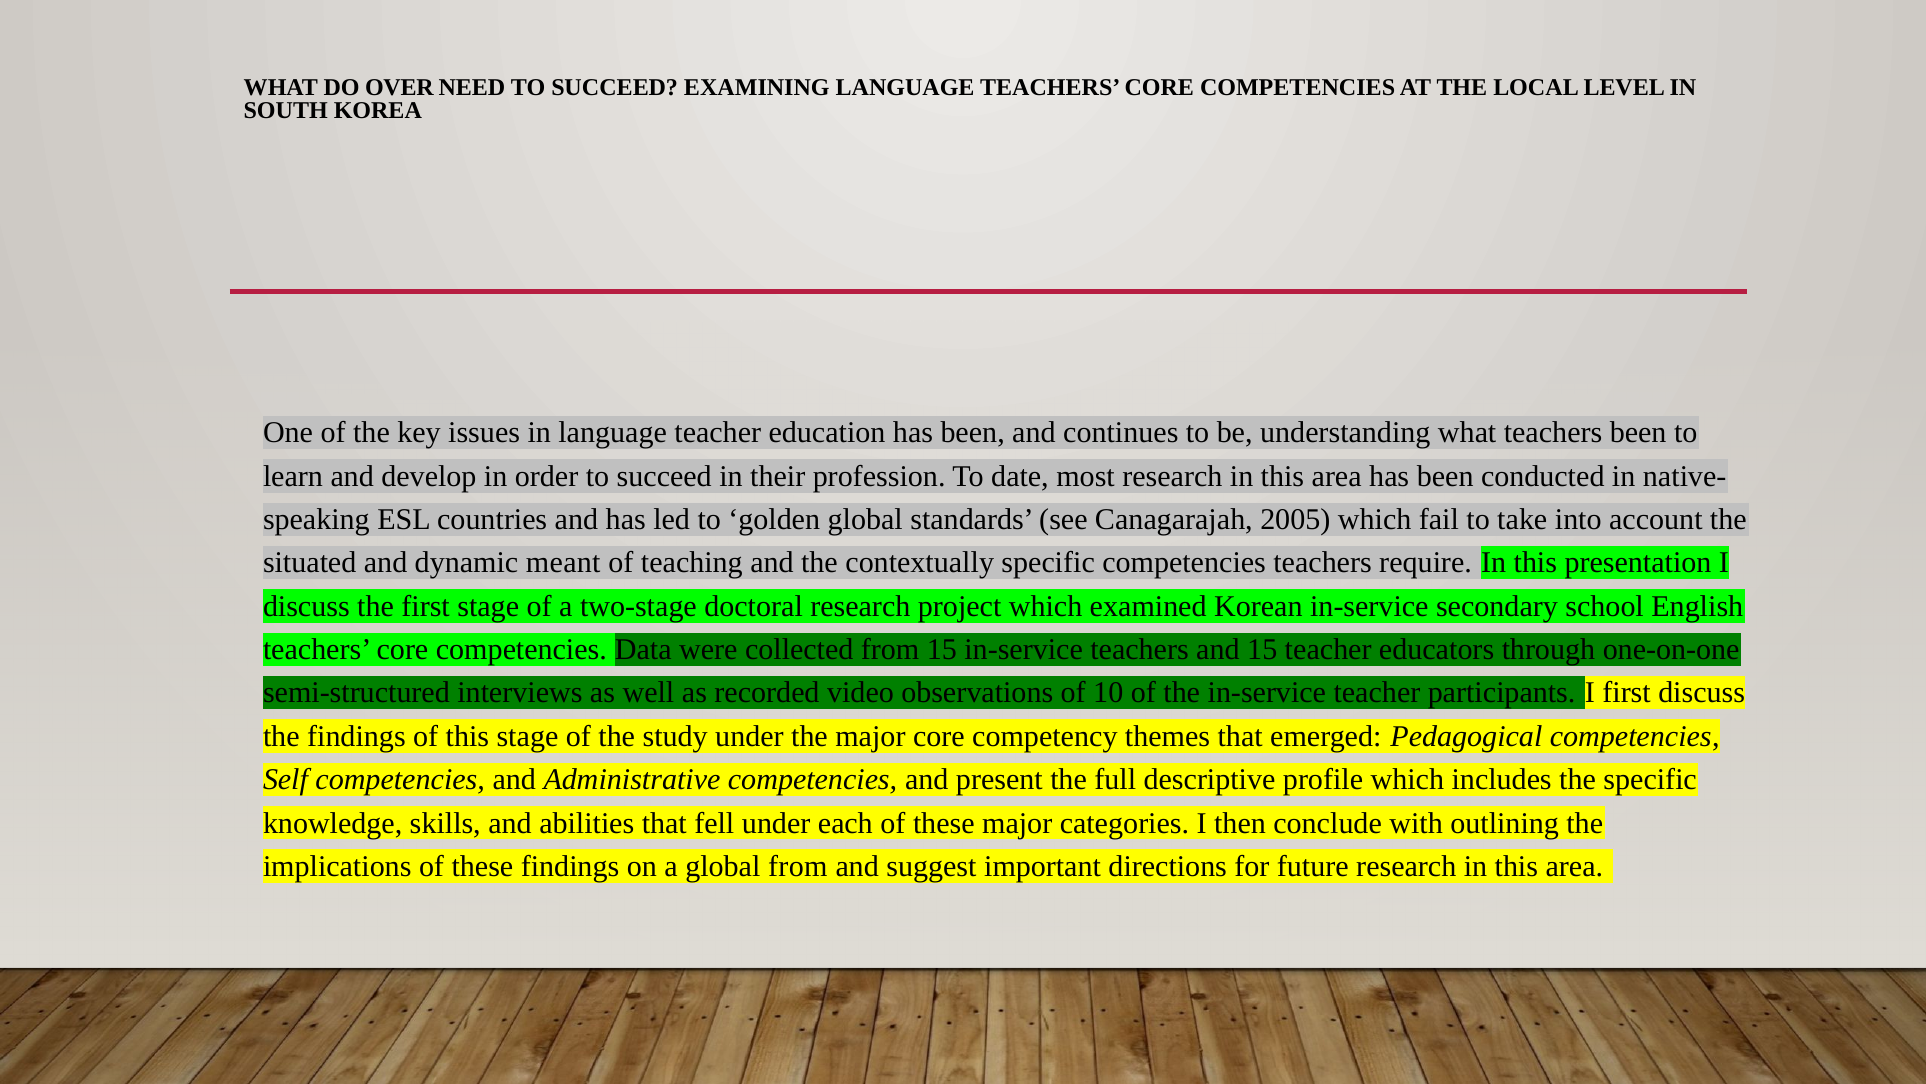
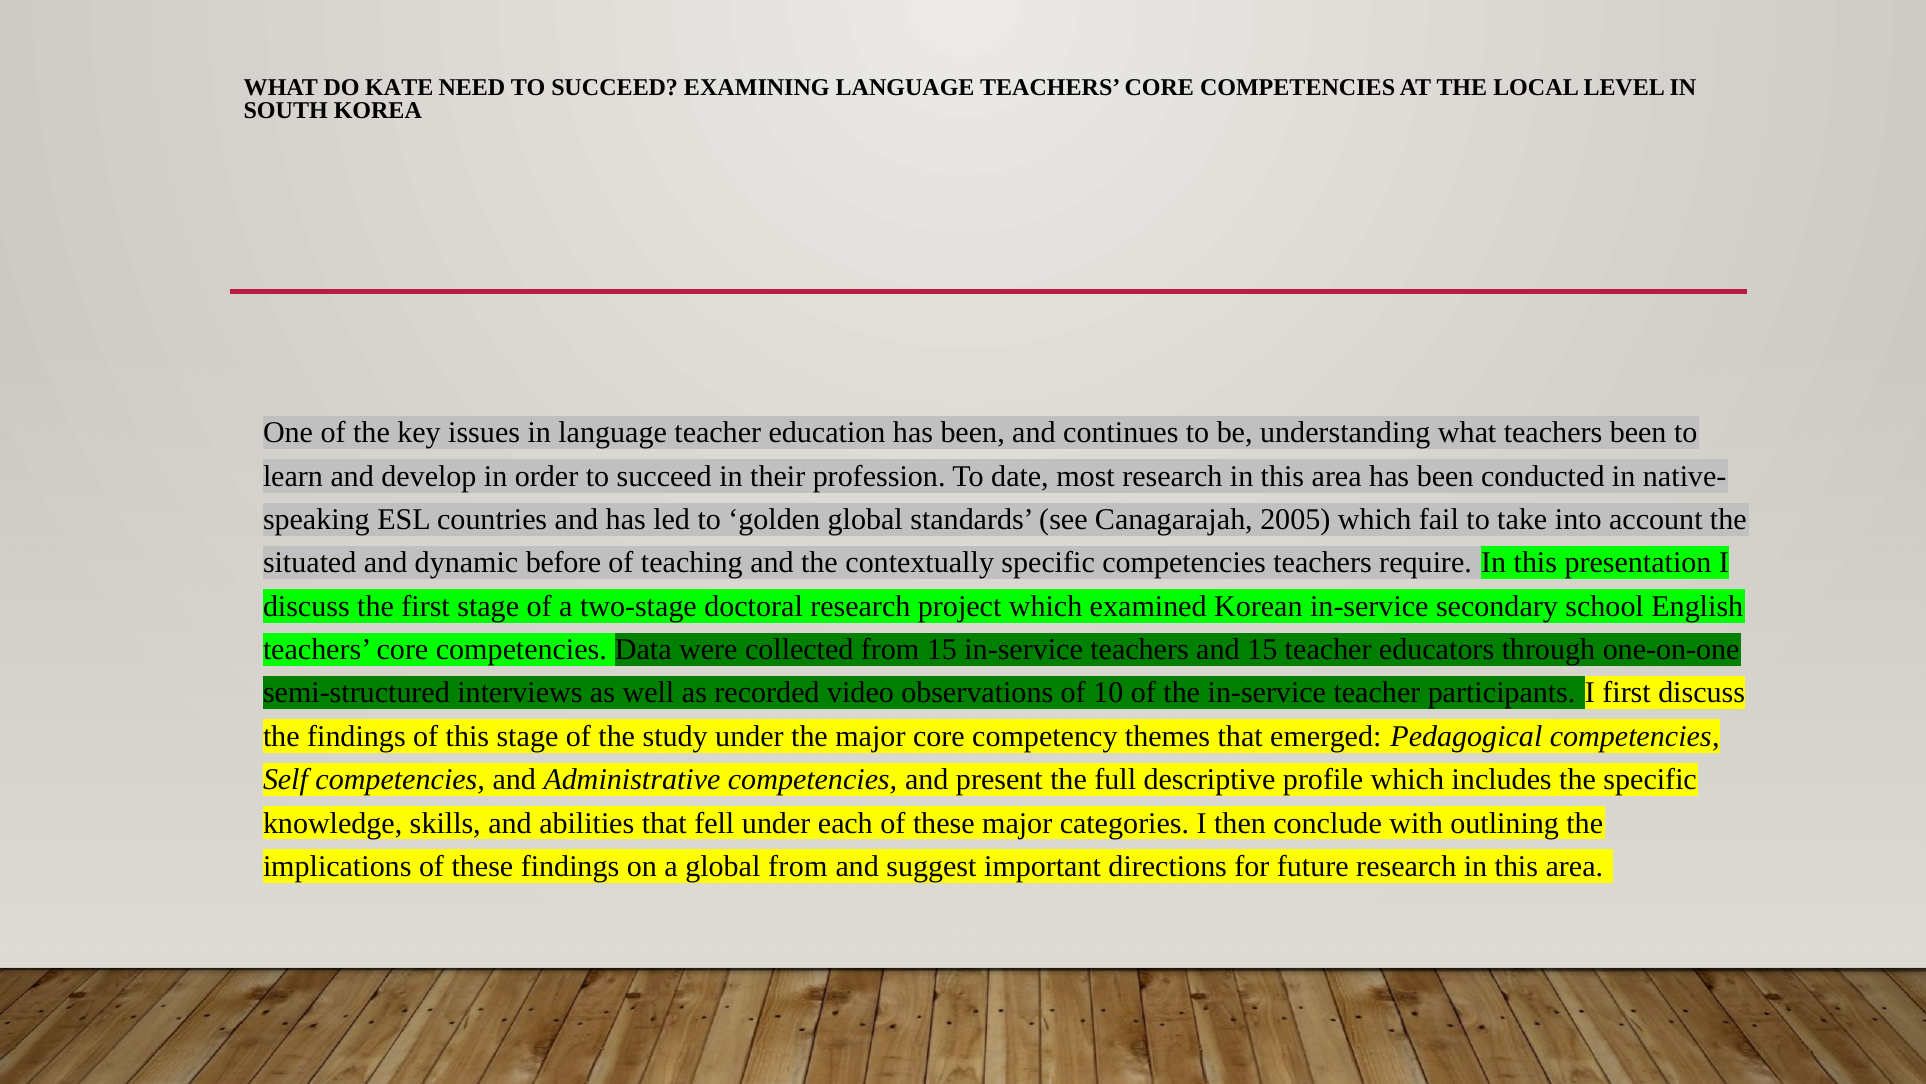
OVER: OVER -> KATE (399, 87)
meant: meant -> before (564, 563)
